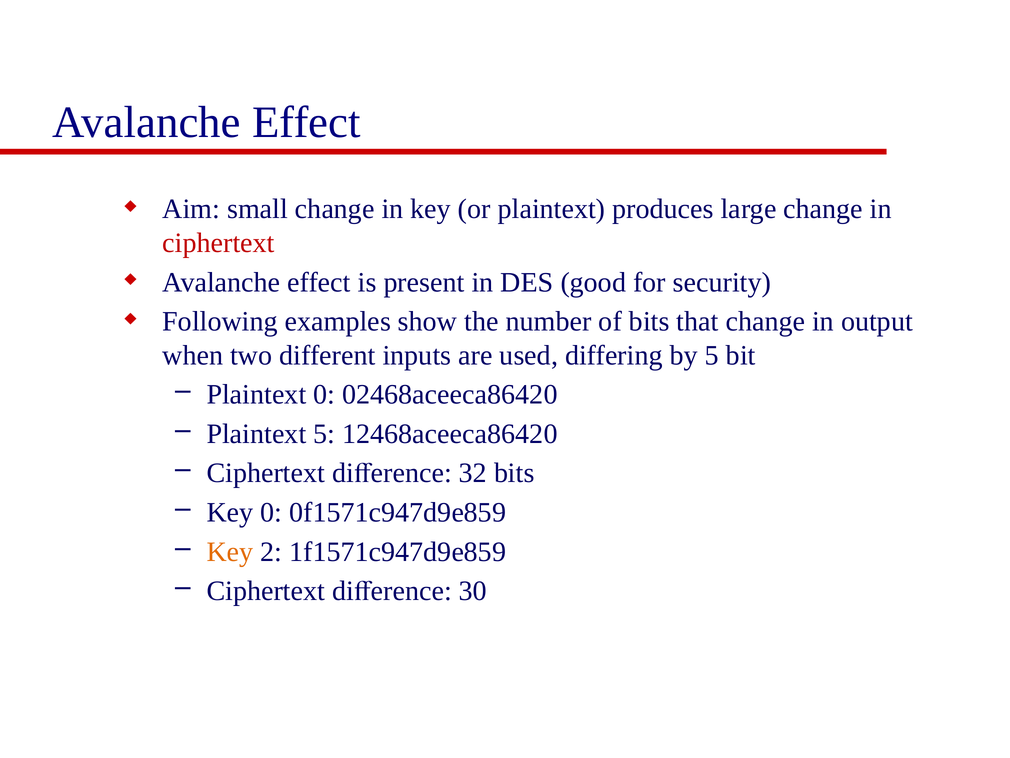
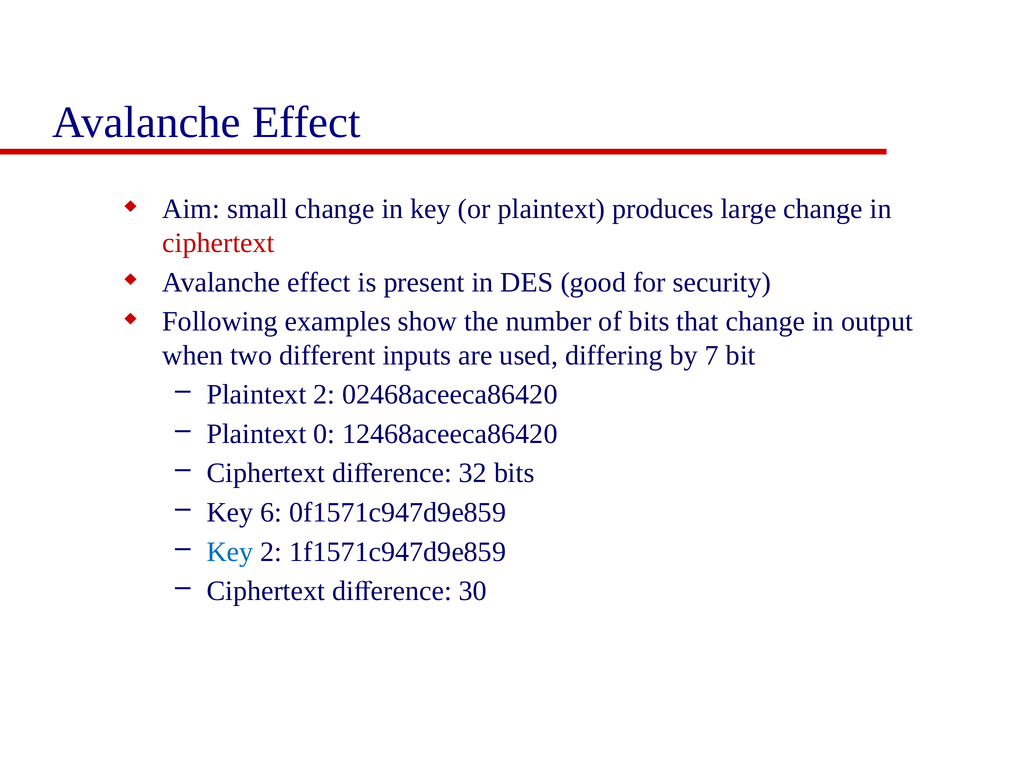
by 5: 5 -> 7 (712, 355)
Plaintext 0: 0 -> 2 (324, 394)
Plaintext 5: 5 -> 0 (324, 434)
Key 0: 0 -> 6 (271, 512)
Key colour: orange -> blue (230, 551)
